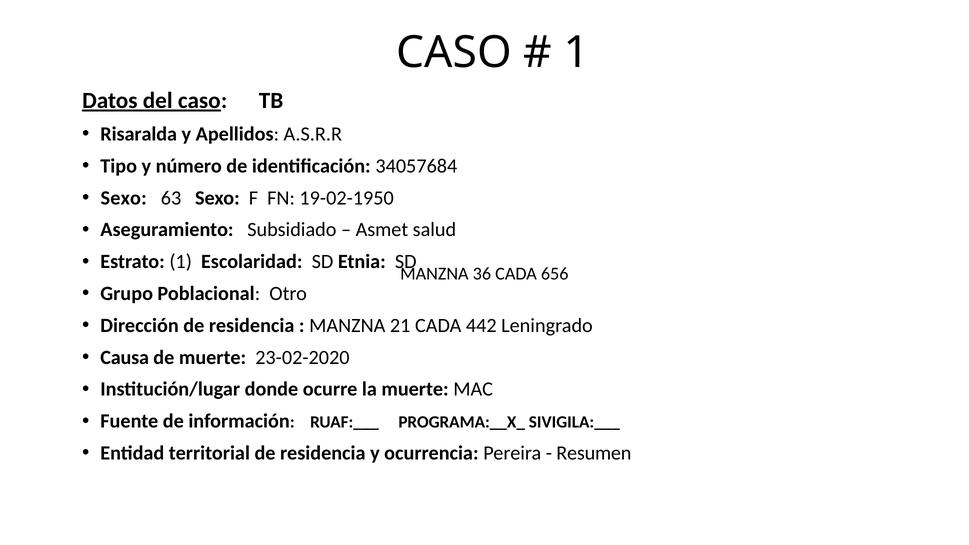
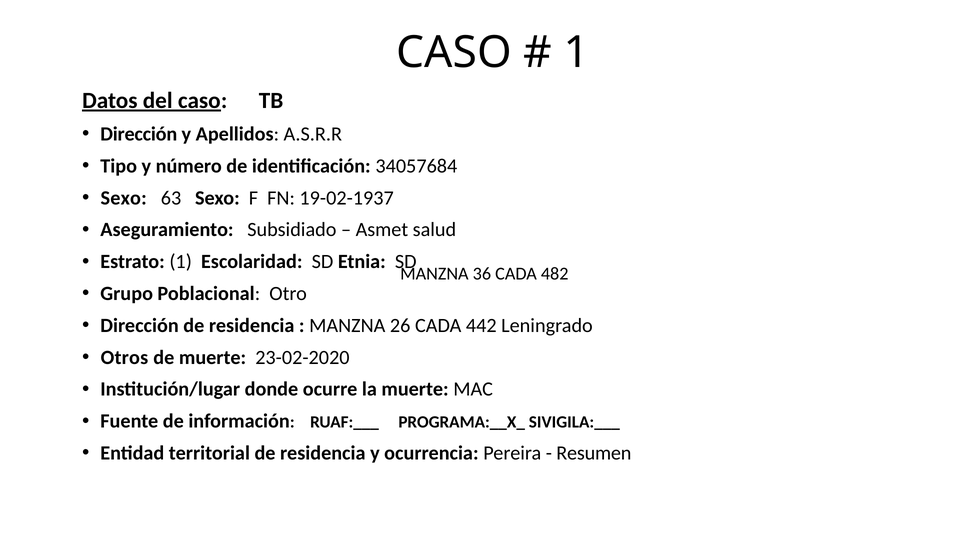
Risaralda: Risaralda -> Dirección (139, 134)
19-02-1950: 19-02-1950 -> 19-02-1937 (347, 198)
656: 656 -> 482 (555, 274)
21: 21 -> 26 (400, 326)
Causa: Causa -> Otros (124, 357)
